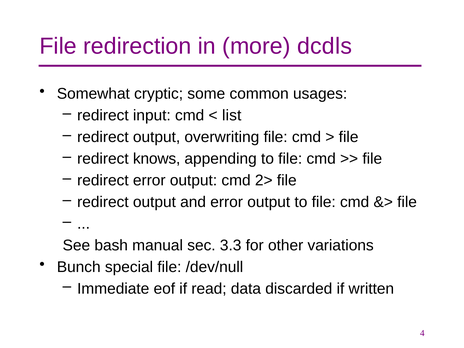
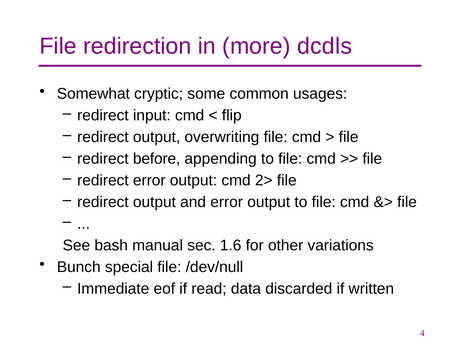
list: list -> flip (232, 116)
knows: knows -> before (157, 159)
3.3: 3.3 -> 1.6 (231, 245)
